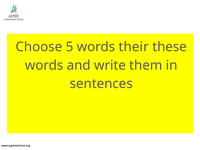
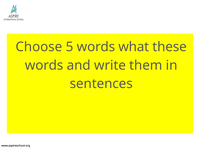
their: their -> what (134, 47)
